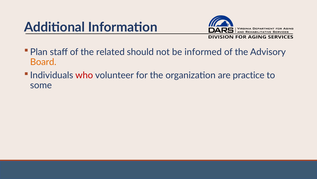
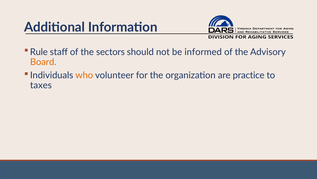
Plan: Plan -> Rule (39, 52)
related: related -> sectors (111, 52)
who colour: red -> orange (84, 75)
some: some -> taxes (41, 85)
